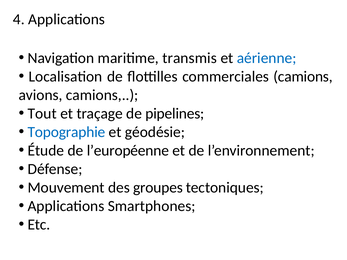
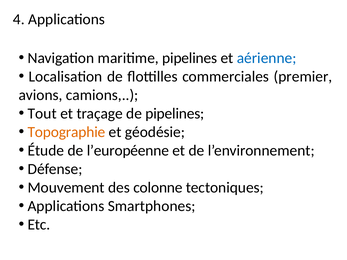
maritime transmis: transmis -> pipelines (190, 58)
commerciales camions: camions -> premier (303, 77)
Topographie colour: blue -> orange (66, 132)
groupes: groupes -> colonne (158, 188)
